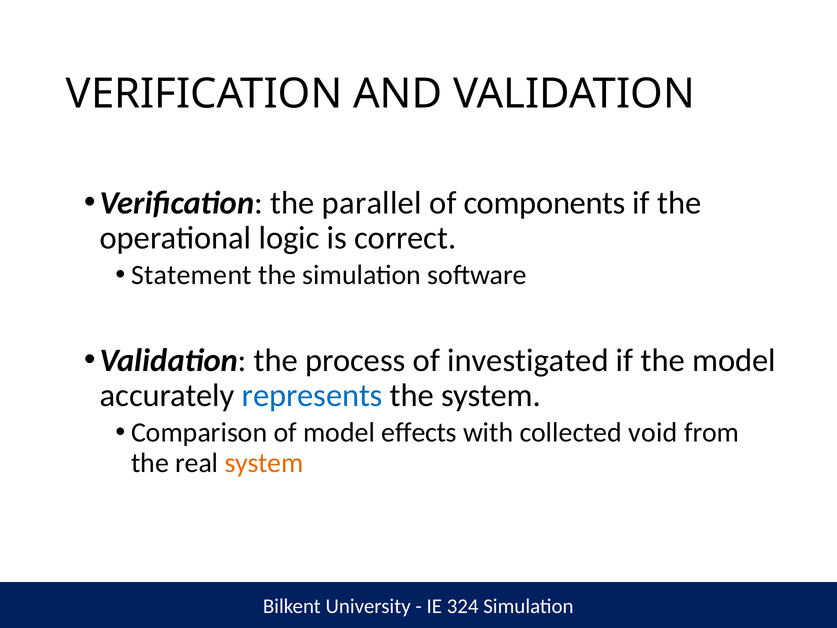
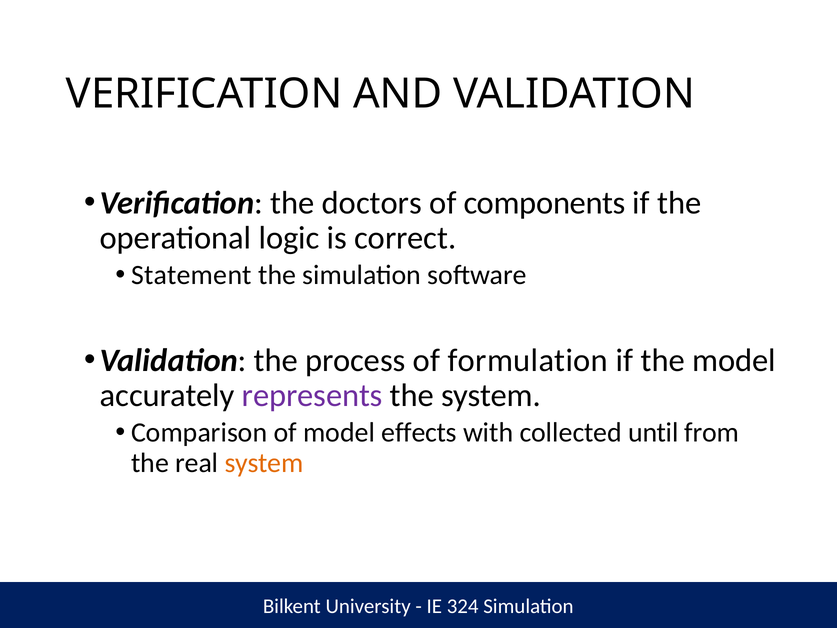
parallel: parallel -> doctors (372, 203)
investigated: investigated -> formulation (528, 360)
represents colour: blue -> purple (312, 395)
void: void -> until (653, 433)
